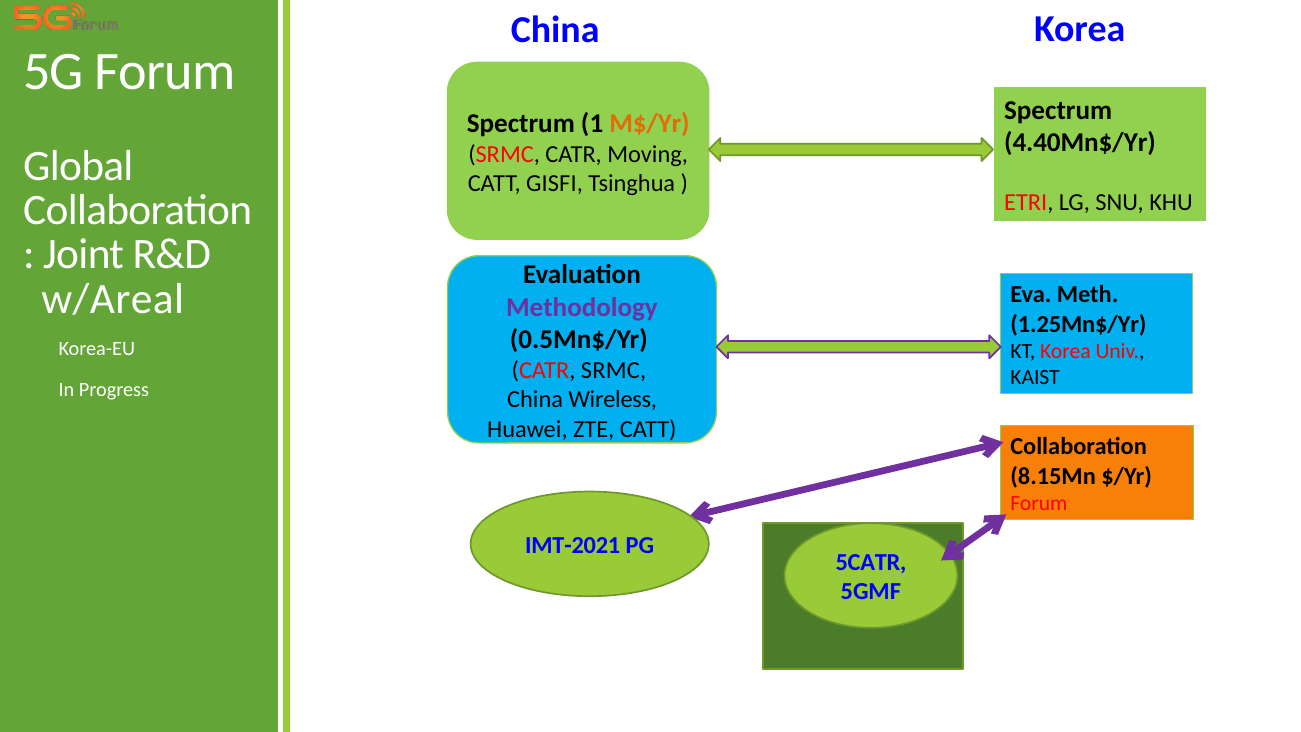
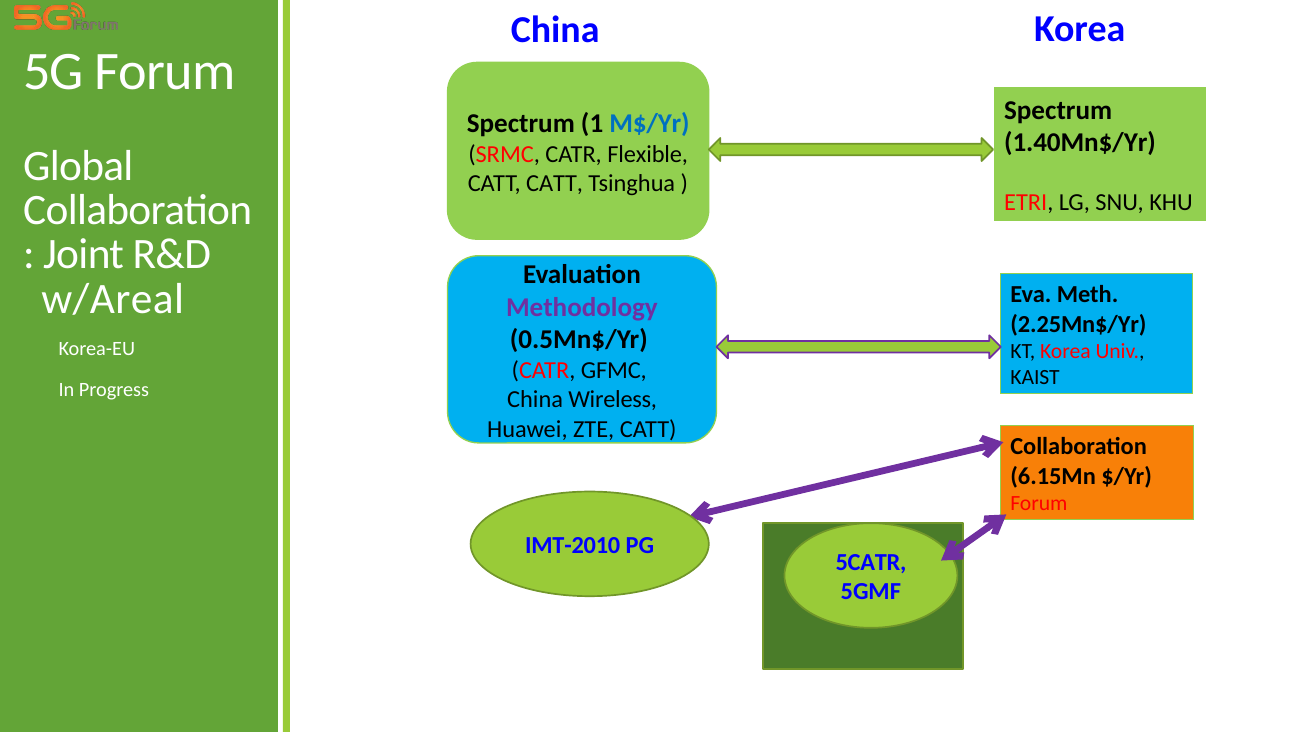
M$/Yr colour: orange -> blue (649, 123)
4.40Mn$/Yr: 4.40Mn$/Yr -> 1.40Mn$/Yr (1080, 143)
Moving: Moving -> Flexible (648, 154)
CATT GISFI: GISFI -> CATT (555, 183)
1.25Mn$/Yr: 1.25Mn$/Yr -> 2.25Mn$/Yr (1078, 324)
CATR SRMC: SRMC -> GFMC (614, 370)
8.15Mn: 8.15Mn -> 6.15Mn (1053, 476)
IMT-2021: IMT-2021 -> IMT-2010 (573, 545)
